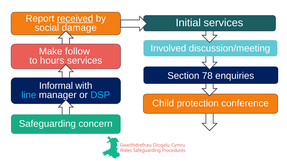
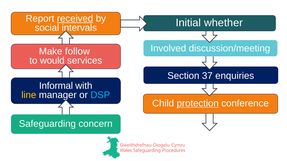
Initial services: services -> whether (223, 23)
damage: damage -> intervals (79, 28)
hours: hours -> would (52, 61)
78: 78 -> 37 (207, 76)
line colour: light blue -> yellow (29, 95)
protection underline: none -> present (198, 104)
